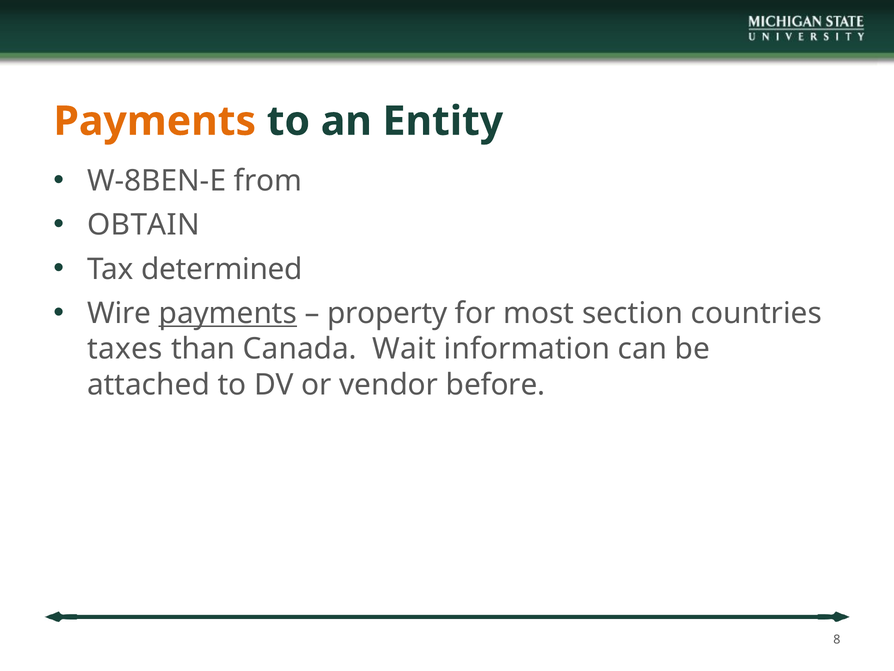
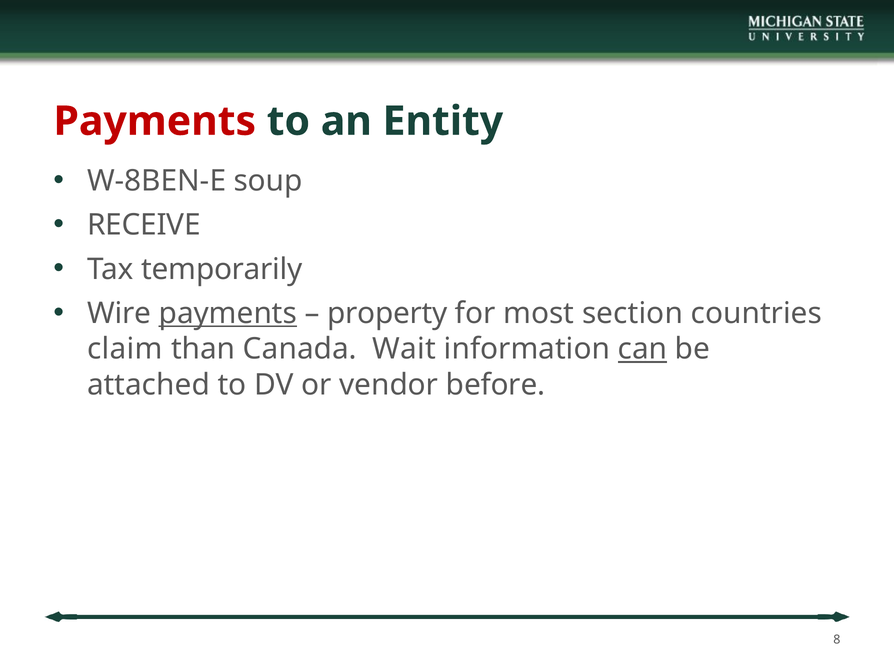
Payments colour: orange -> red (155, 121)
from: from -> soup (268, 181)
OBTAIN: OBTAIN -> RECEIVE (144, 225)
determined: determined -> temporarily (222, 269)
taxes: taxes -> claim (125, 349)
can underline: none -> present (643, 349)
